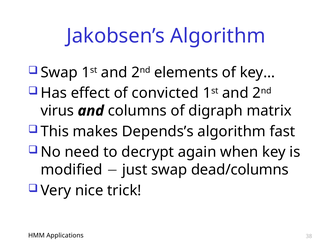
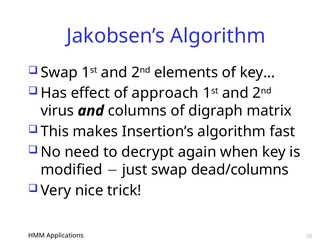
convicted: convicted -> approach (165, 93)
Depends’s: Depends’s -> Insertion’s (158, 131)
